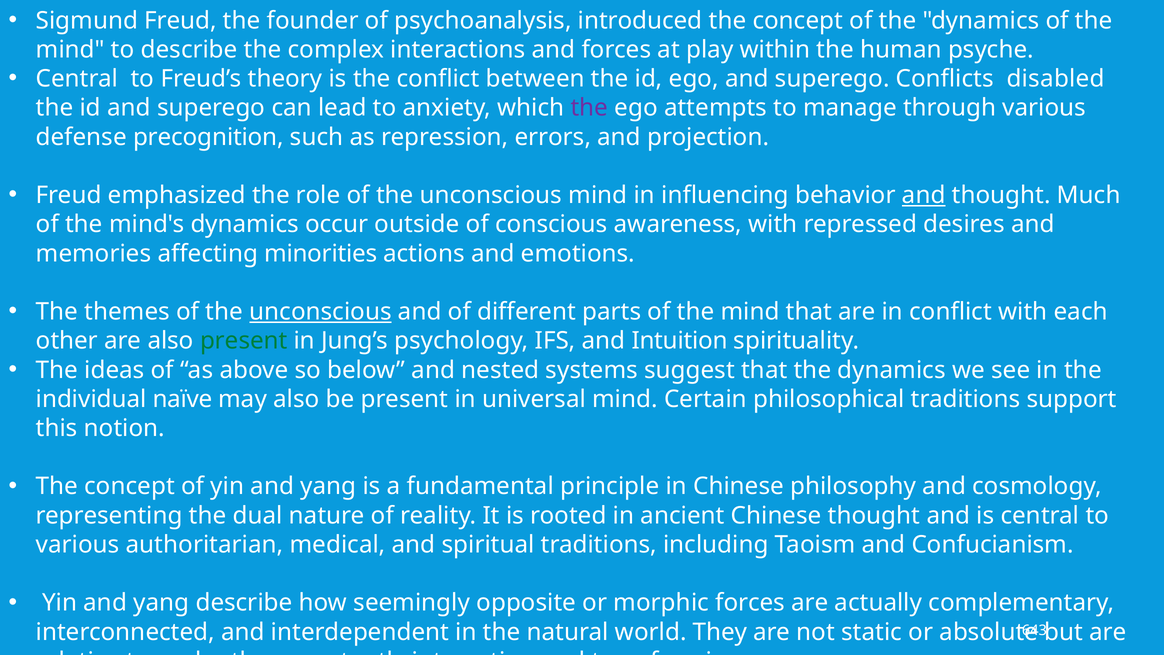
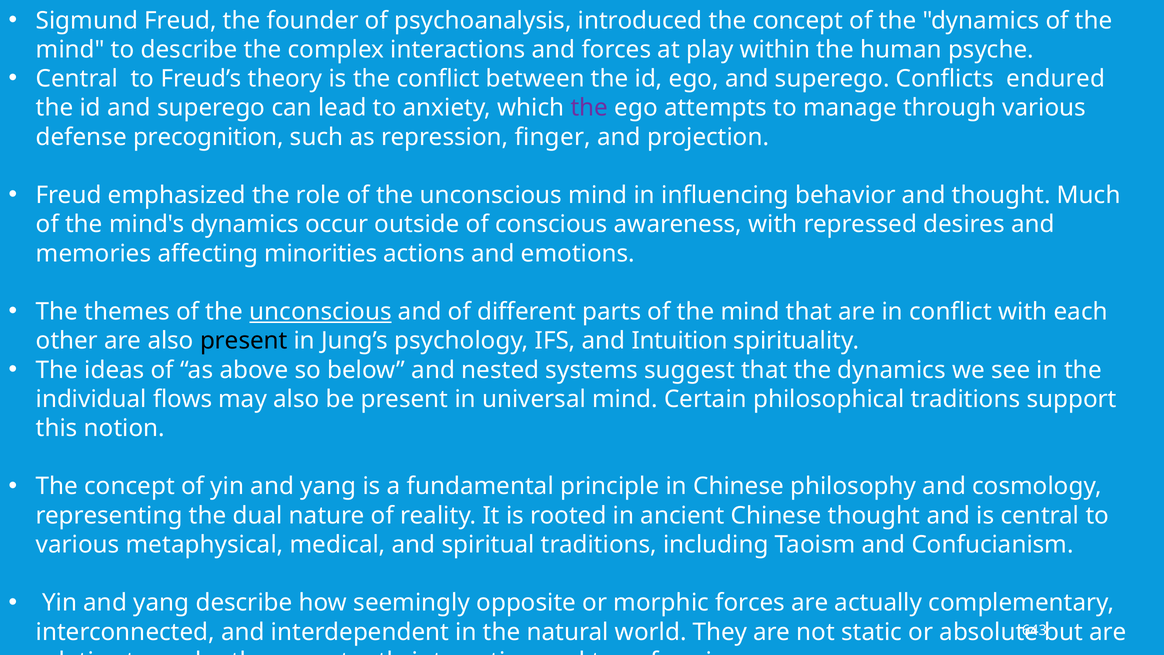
disabled: disabled -> endured (1056, 79)
errors: errors -> finger (553, 137)
and underline: present -> none (924, 195)
present colour: green -> black (244, 341)
naïve: naïve -> flows (183, 399)
authoritarian: authoritarian -> metaphysical (205, 545)
